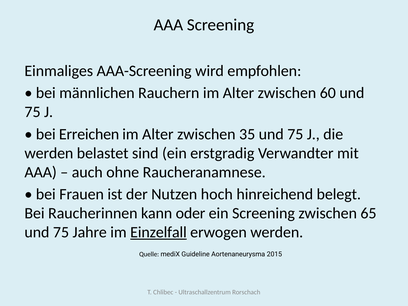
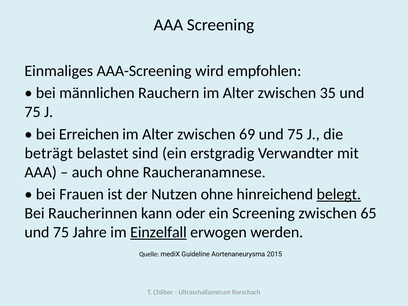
60: 60 -> 35 (328, 93)
35: 35 -> 69 (247, 134)
werden: werden -> beträgt (49, 153)
Nutzen hoch: hoch -> ohne (217, 194)
belegt underline: none -> present (339, 194)
